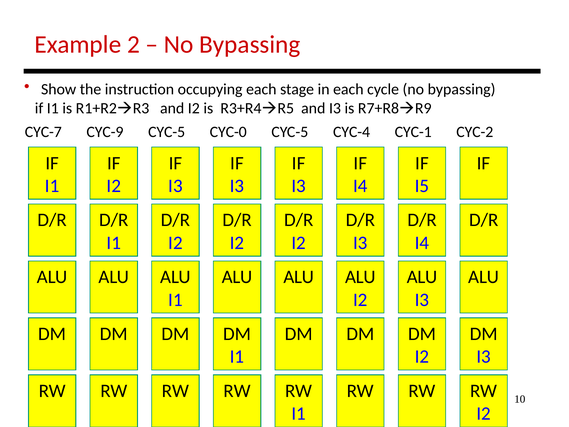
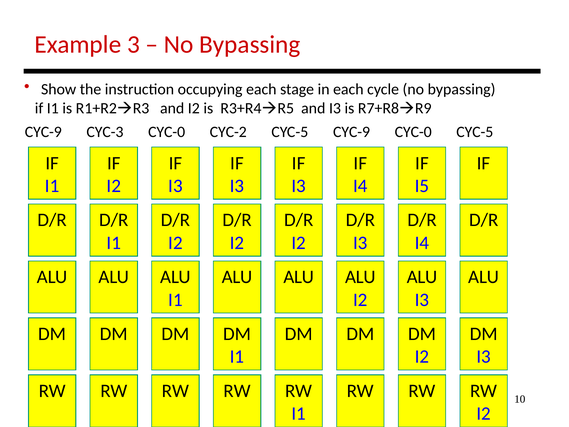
2: 2 -> 3 (133, 44)
CYC-7: CYC-7 -> CYC-9 (43, 132)
CYC-9: CYC-9 -> CYC-3 (105, 132)
CYC-5: CYC-5 -> CYC-0 (167, 132)
CYC-0: CYC-0 -> CYC-2 (228, 132)
CYC-4: CYC-4 -> CYC-9 (352, 132)
CYC-1: CYC-1 -> CYC-0 (413, 132)
CYC-2: CYC-2 -> CYC-5 (475, 132)
